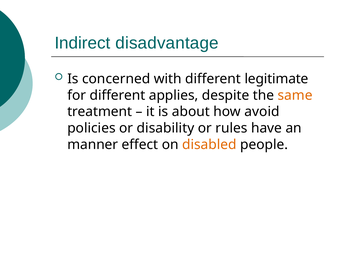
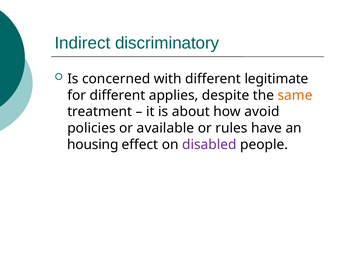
disadvantage: disadvantage -> discriminatory (167, 43)
disability: disability -> available (165, 129)
manner: manner -> housing (93, 145)
disabled colour: orange -> purple (209, 145)
